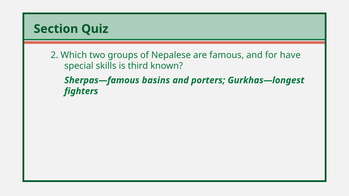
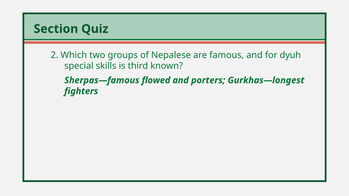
have: have -> dyuh (290, 55)
basins: basins -> flowed (156, 80)
